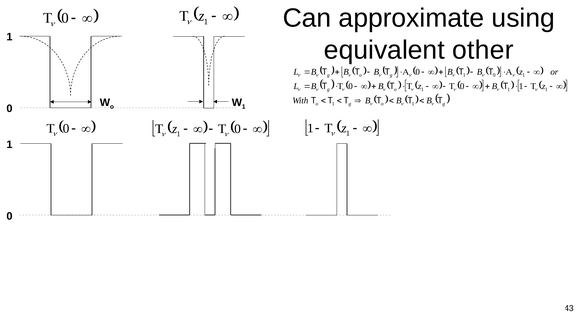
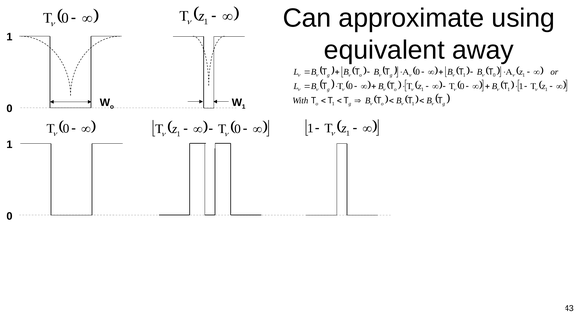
other: other -> away (483, 50)
